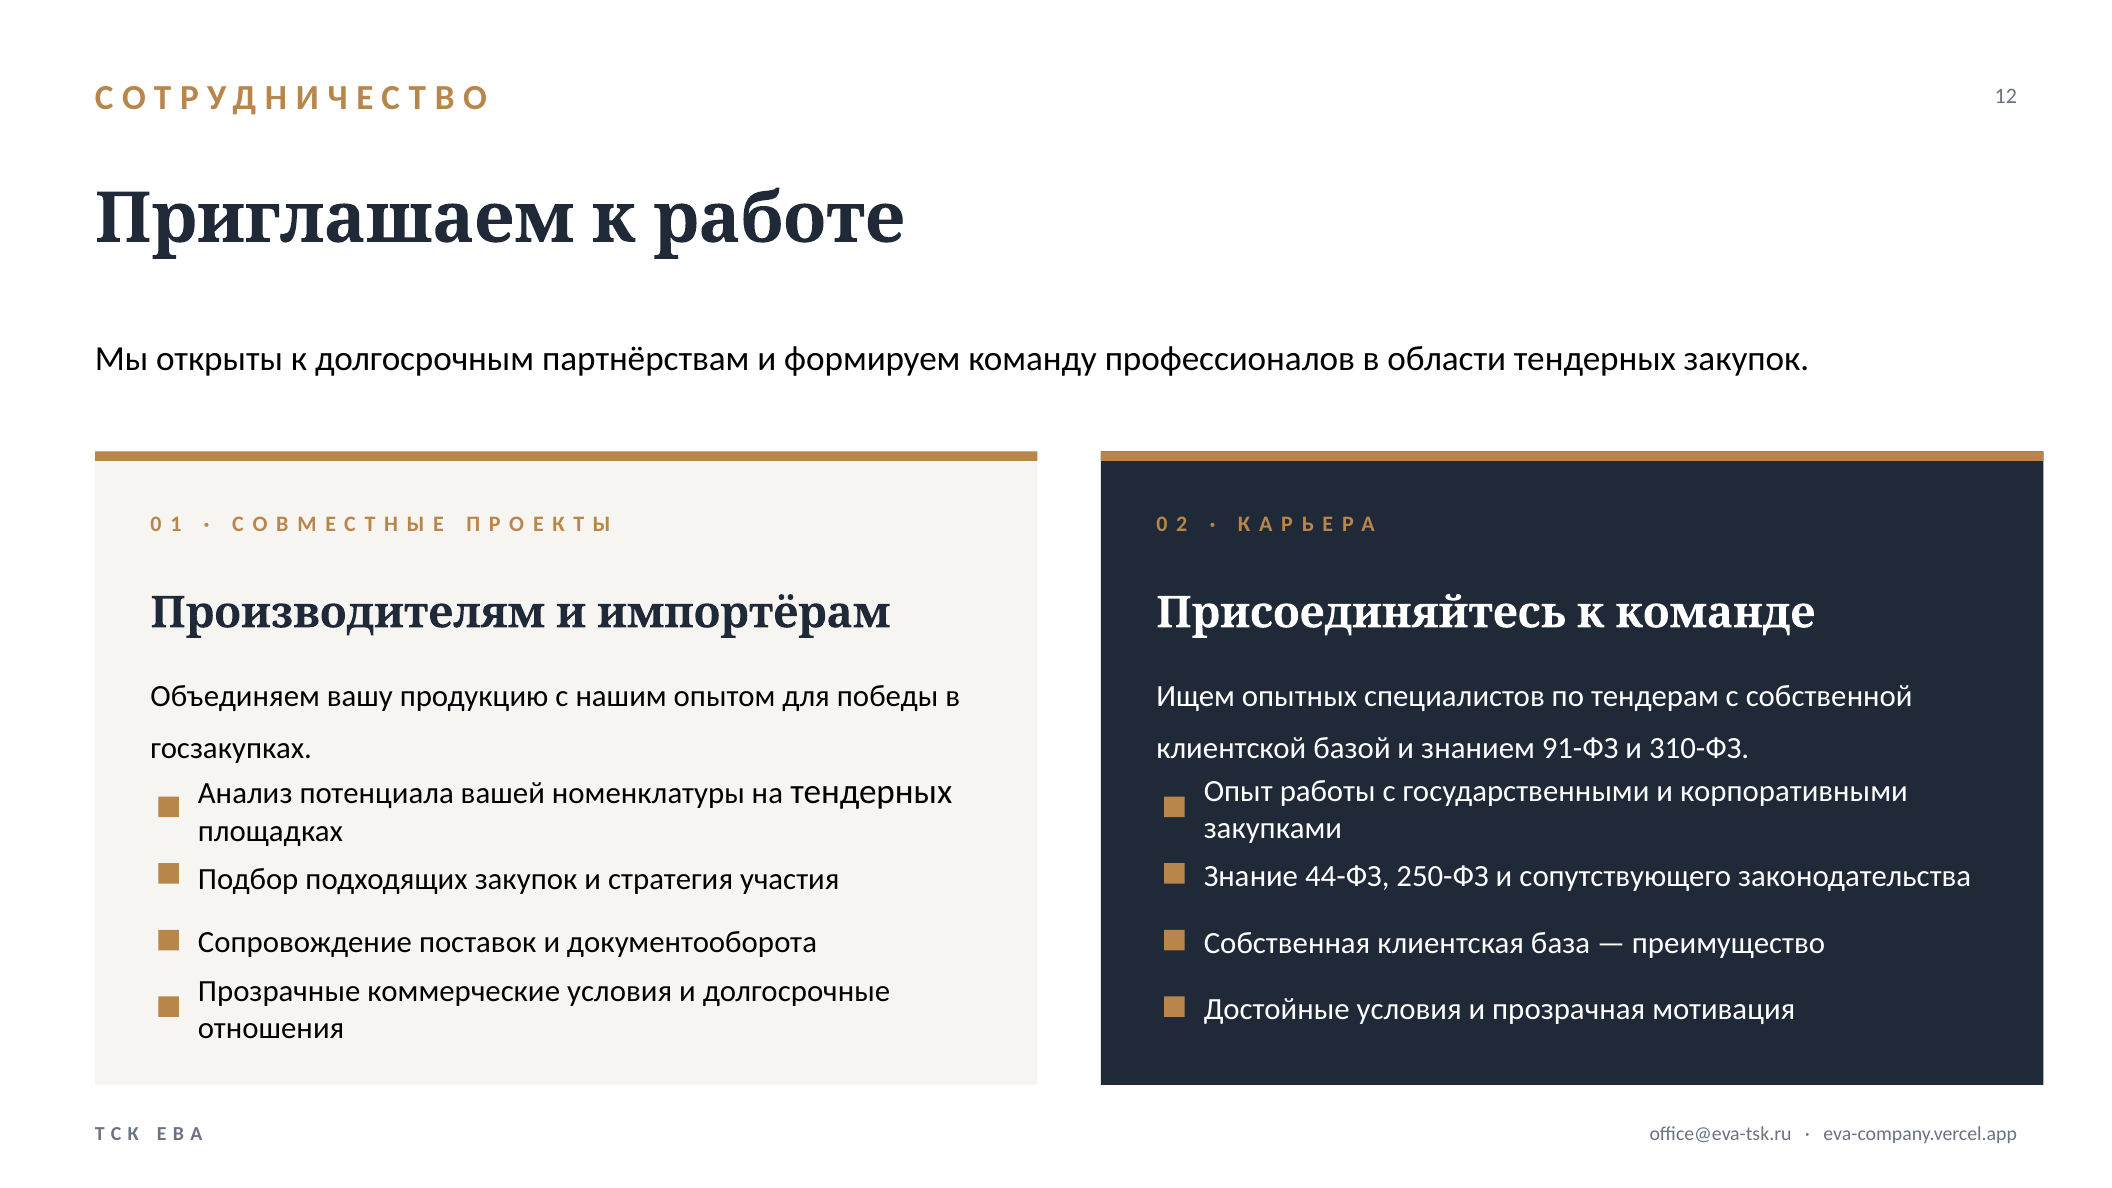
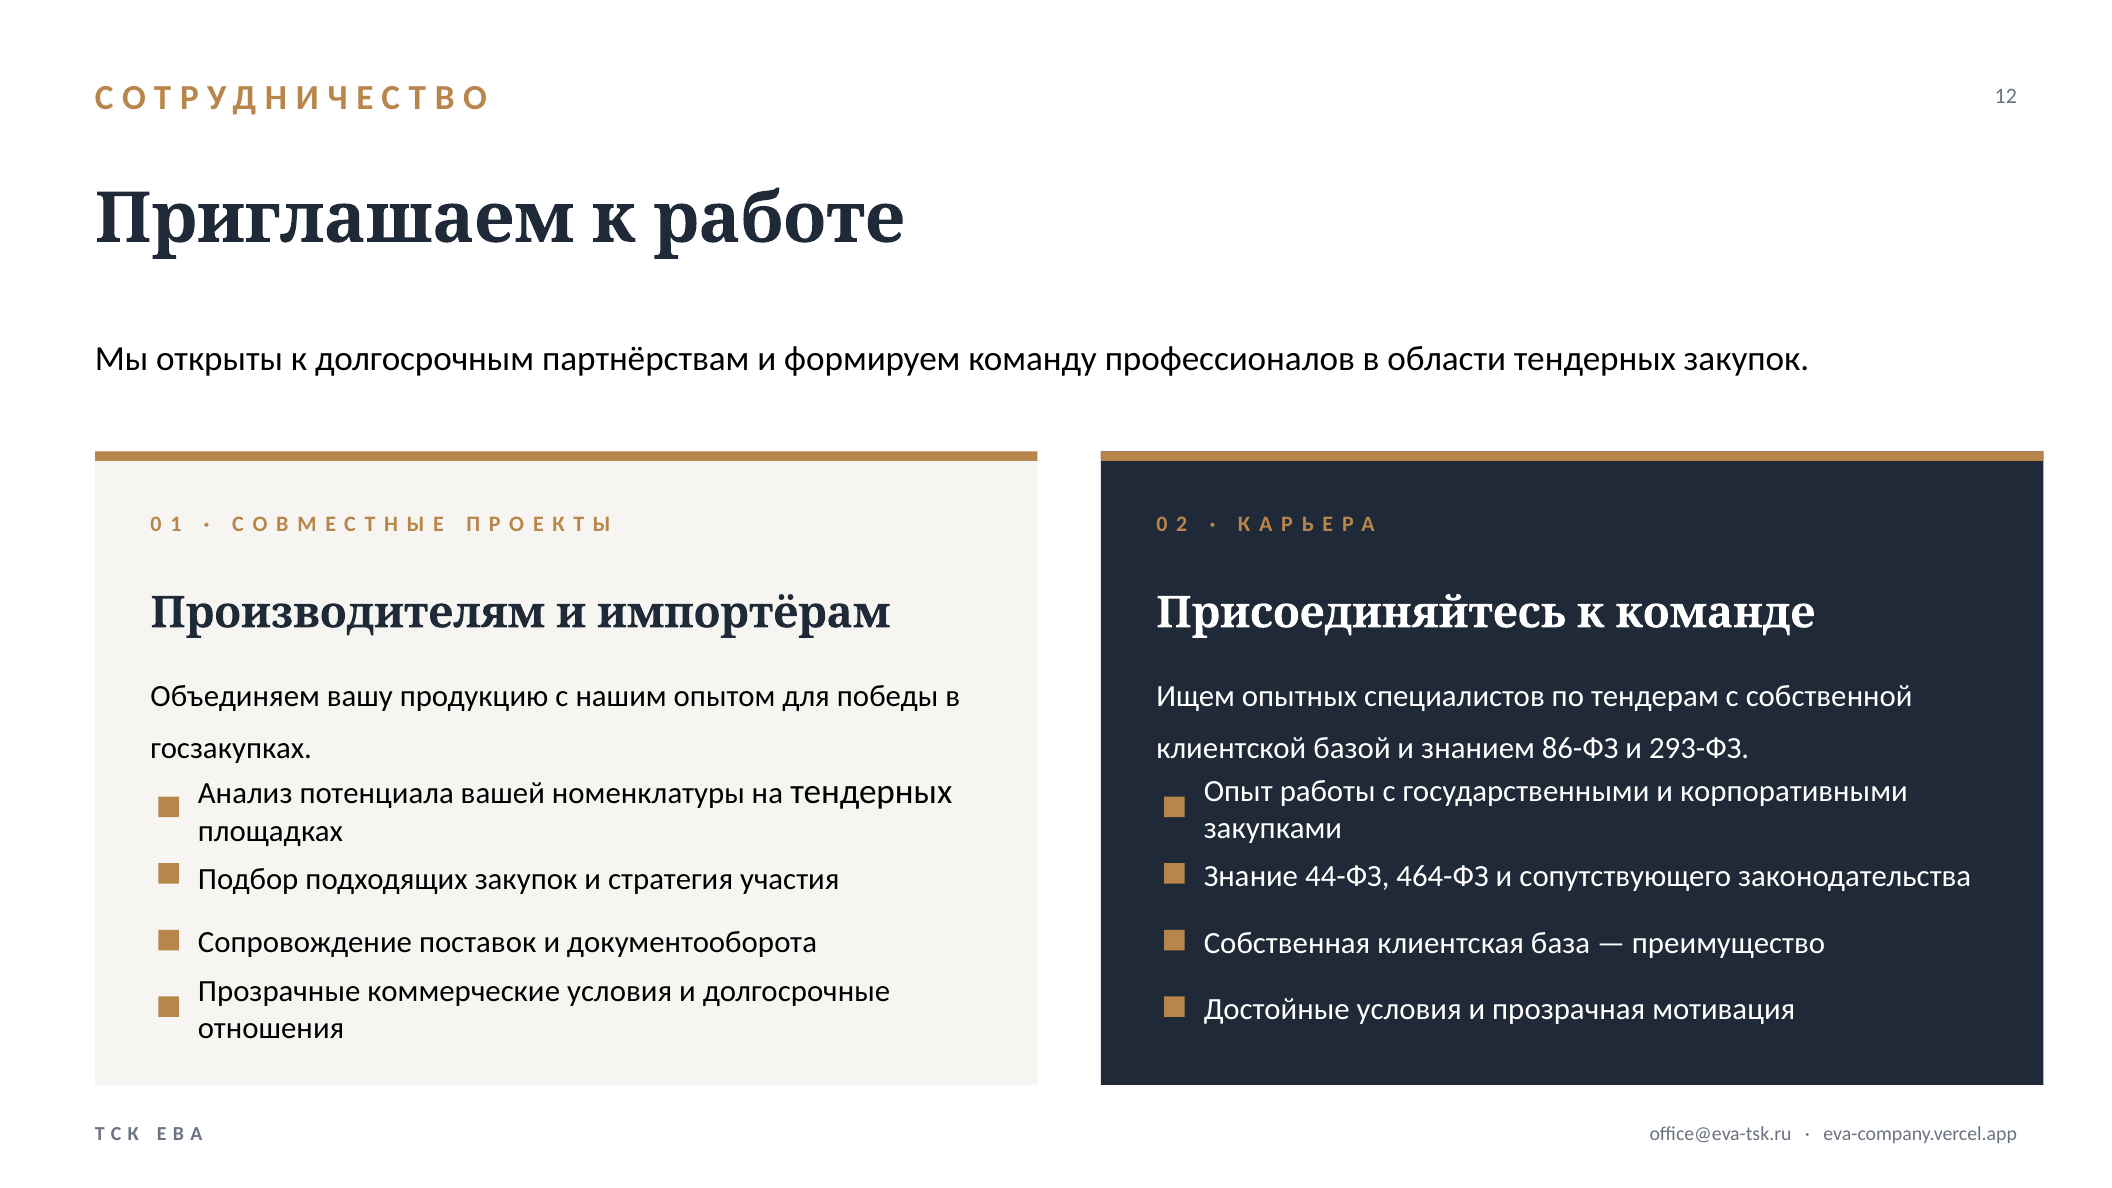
91-ФЗ: 91-ФЗ -> 86-ФЗ (1580, 748)
310-ФЗ: 310-ФЗ -> 293-ФЗ (1699, 748)
250-ФЗ: 250-ФЗ -> 464-ФЗ (1443, 876)
